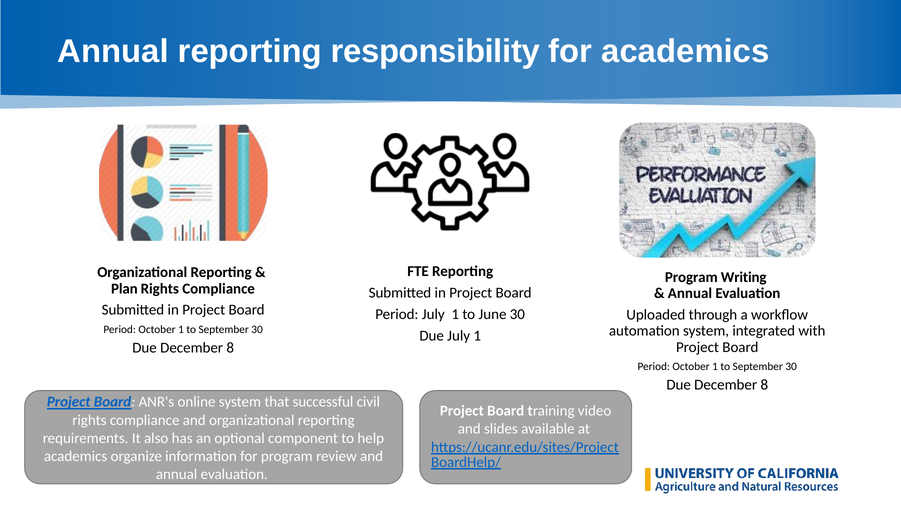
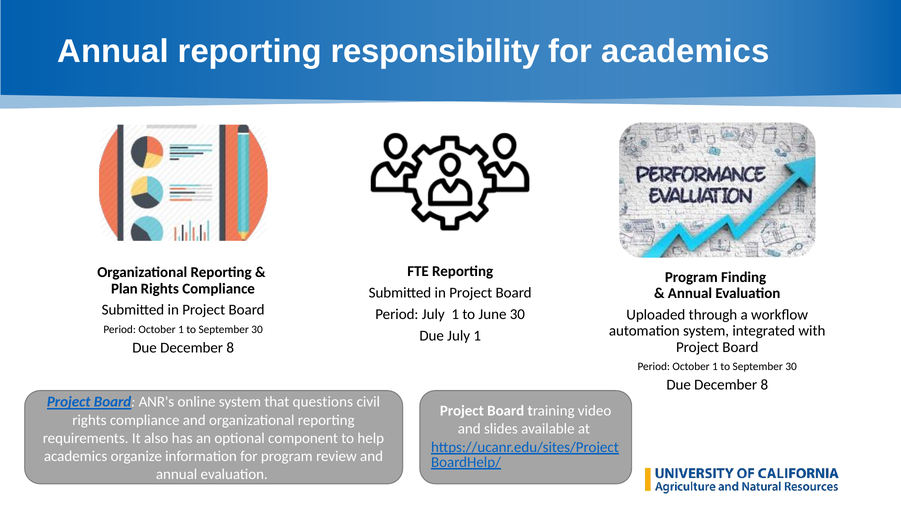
Writing: Writing -> Finding (744, 277)
successful: successful -> questions (323, 402)
